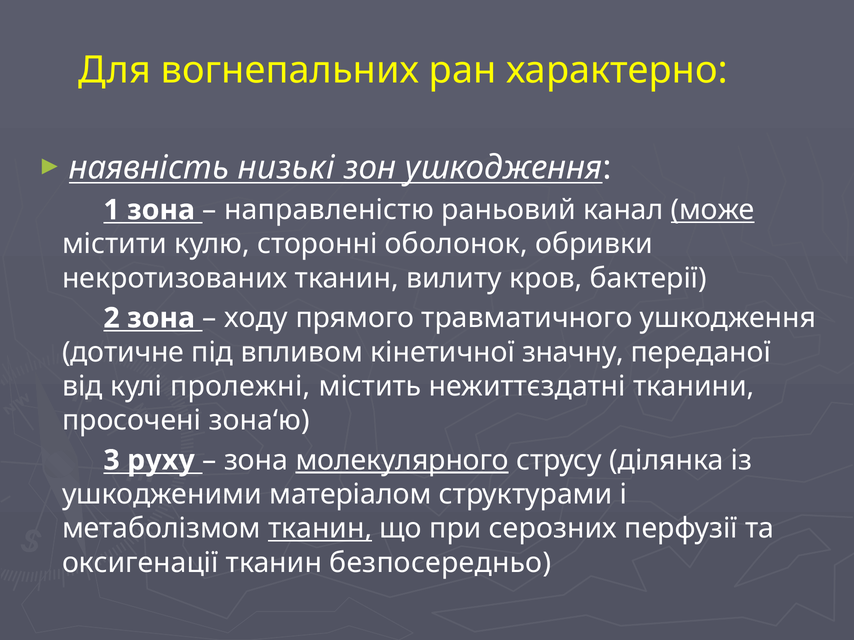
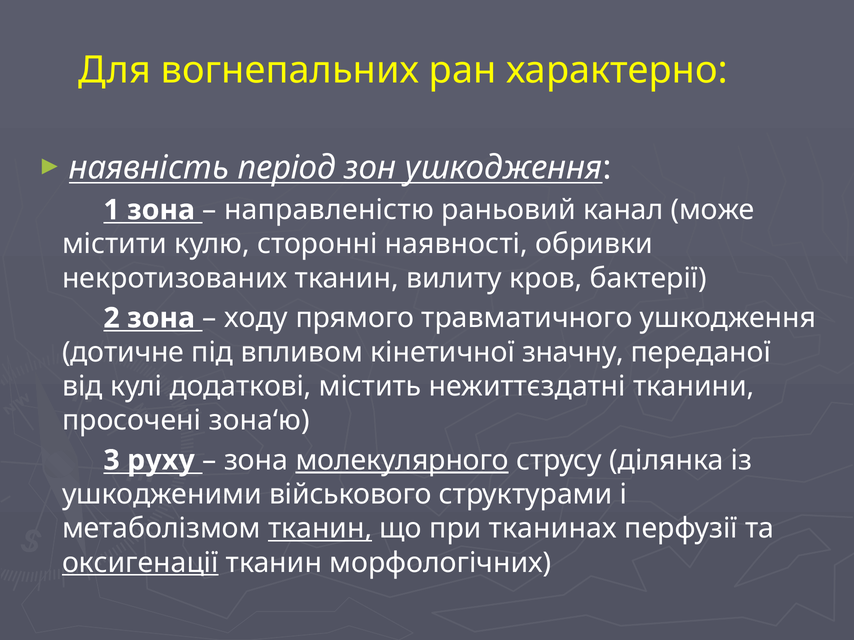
низькі: низькі -> період (287, 168)
може underline: present -> none (713, 210)
оболонок: оболонок -> наявності (456, 244)
пролежні: пролежні -> додаткові (241, 387)
матеріалом: матеріалом -> військового (350, 495)
серозних: серозних -> тканинах (553, 529)
оксигенації underline: none -> present (140, 563)
безпосередньо: безпосередньо -> морфологічних (440, 563)
